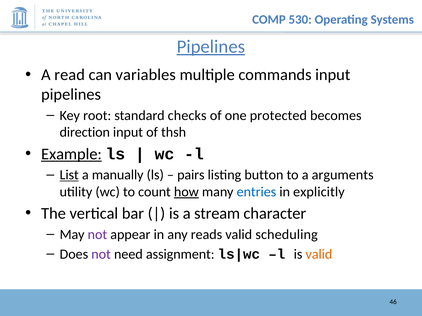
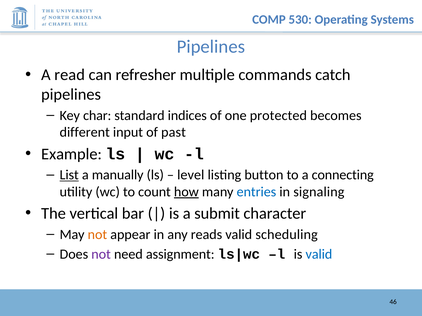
Pipelines underline: present -> none (211, 47)
variables: variables -> refresher (146, 75)
commands input: input -> catch (333, 75)
root: root -> char (97, 116)
checks: checks -> indices (187, 116)
direction: direction -> different (85, 133)
thsh: thsh -> past (174, 133)
Example underline: present -> none (71, 154)
pairs: pairs -> level (191, 175)
arguments: arguments -> connecting (343, 175)
explicitly: explicitly -> signaling (319, 192)
stream: stream -> submit (217, 214)
not colour: purple -> orange (97, 235)
valid colour: orange -> blue (319, 254)
